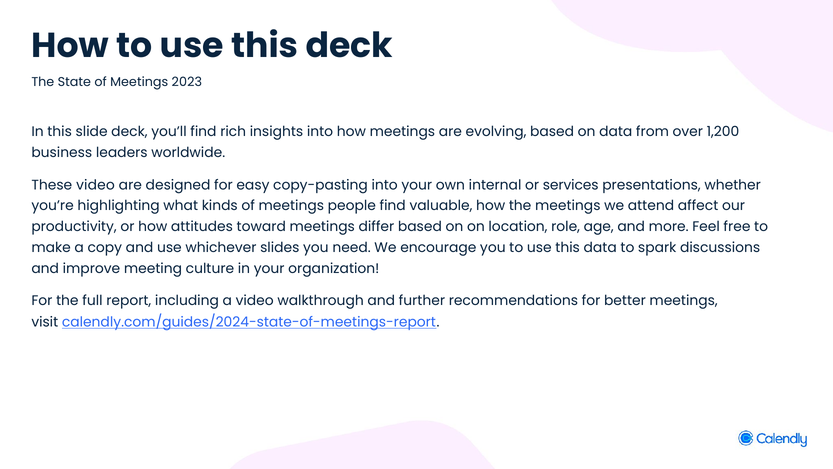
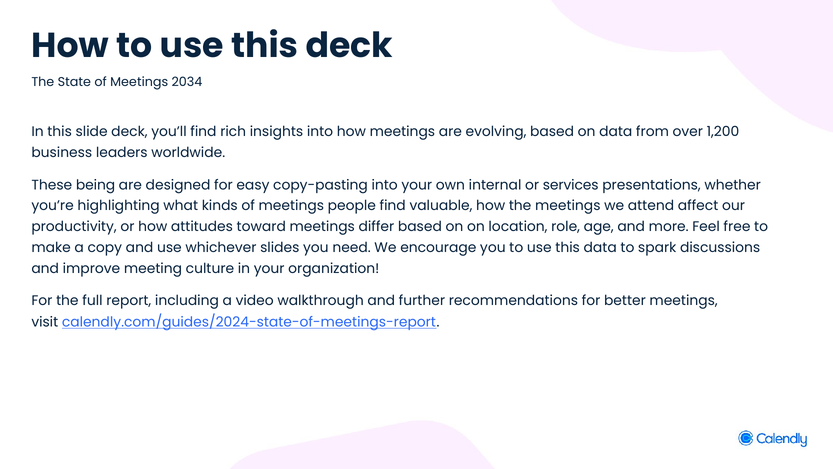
2023: 2023 -> 2034 (187, 82)
These video: video -> being (96, 185)
